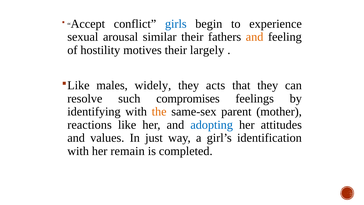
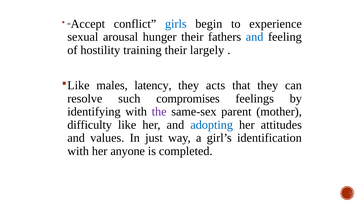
similar: similar -> hunger (160, 37)
and colour: orange -> blue (255, 37)
motives: motives -> training (142, 50)
widely: widely -> latency (153, 85)
the colour: orange -> purple (159, 112)
reactions: reactions -> difficulty (90, 125)
remain: remain -> anyone (128, 151)
